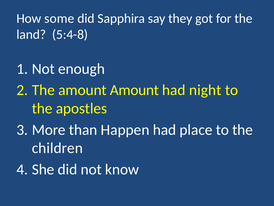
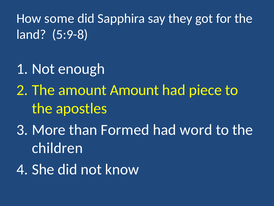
5:4-8: 5:4-8 -> 5:9-8 (70, 35)
night: night -> piece (205, 90)
Happen: Happen -> Formed (125, 129)
place: place -> word (196, 129)
